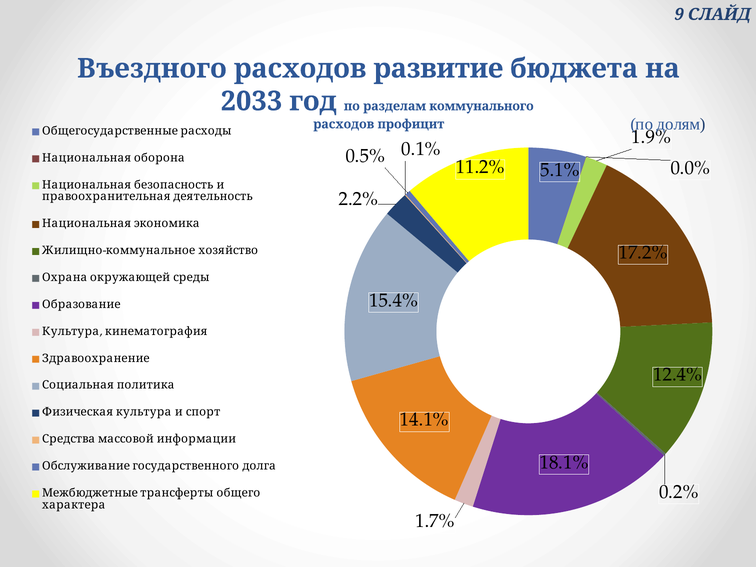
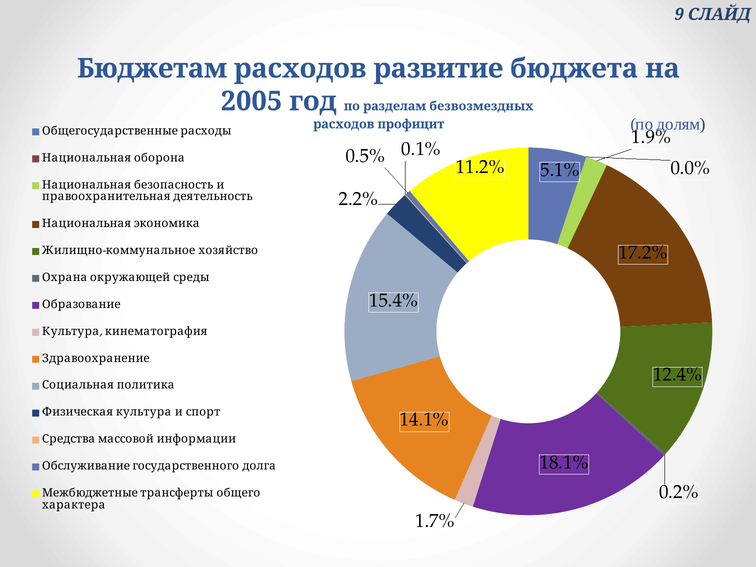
Въездного: Въездного -> Бюджетам (152, 69)
2033: 2033 -> 2005 (251, 101)
коммунального: коммунального -> безвозмездных (481, 106)
